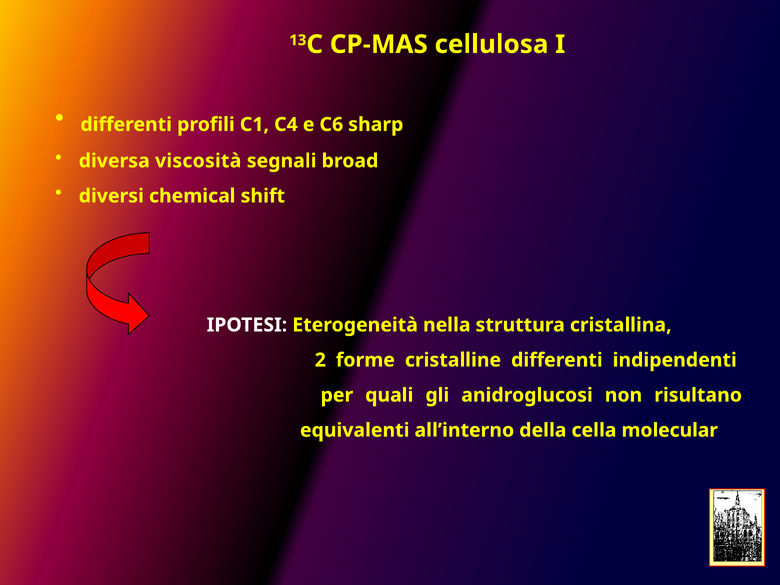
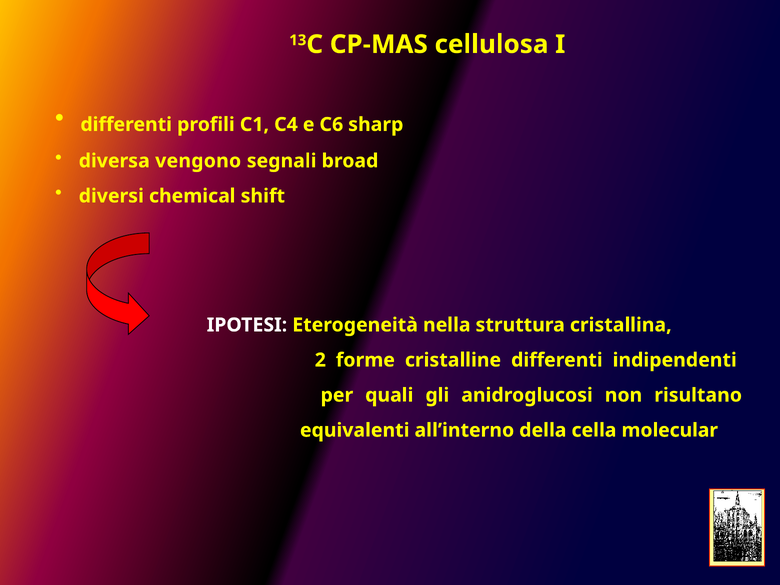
viscosità: viscosità -> vengono (198, 161)
